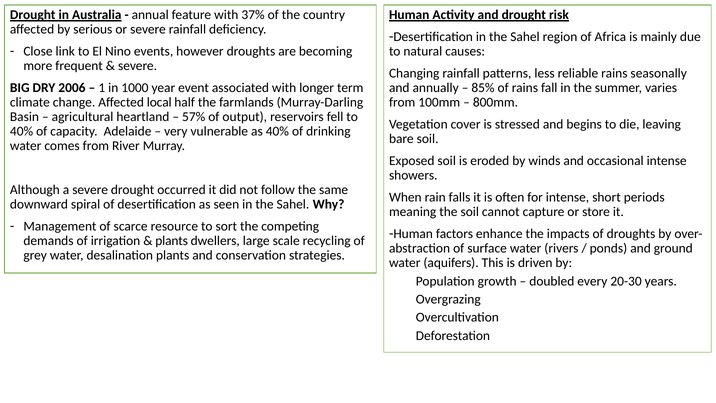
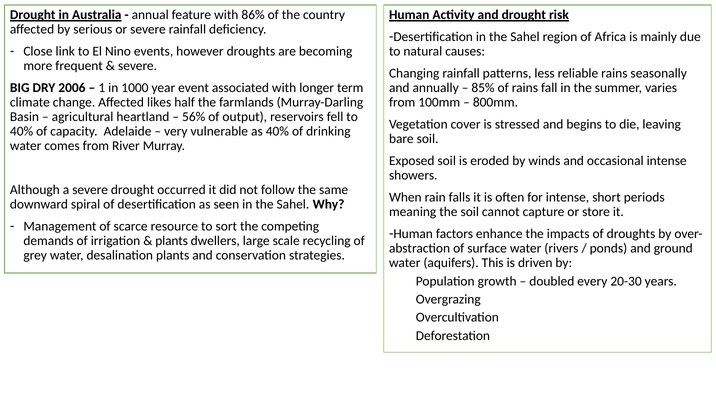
37%: 37% -> 86% (253, 15)
local: local -> likes (159, 102)
57%: 57% -> 56% (194, 117)
